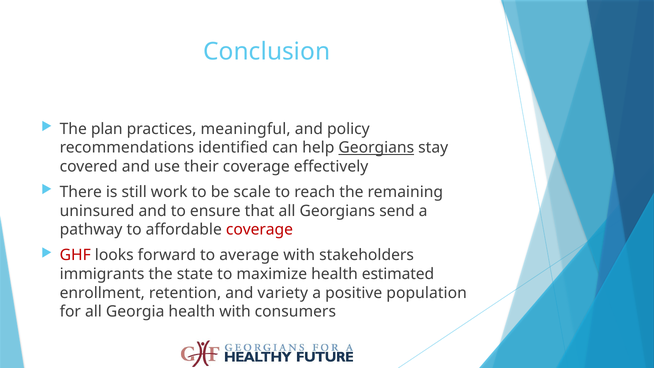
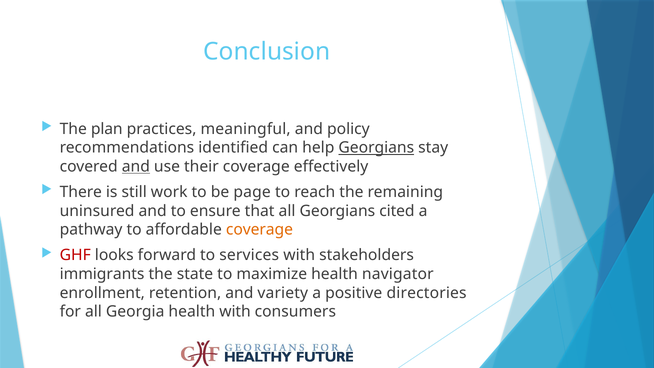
and underline: none -> present (136, 166)
scale: scale -> page (252, 192)
send: send -> cited (397, 211)
coverage colour: red -> orange (259, 230)
average: average -> services (249, 255)
estimated: estimated -> navigator (398, 274)
population: population -> directories (427, 293)
